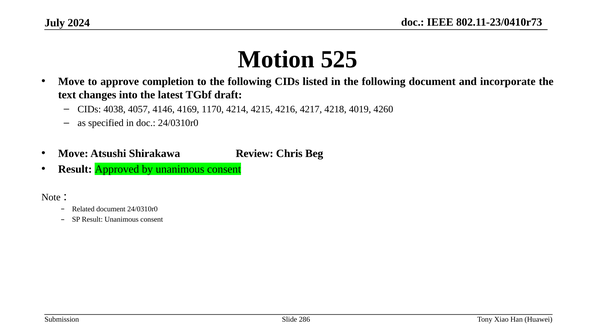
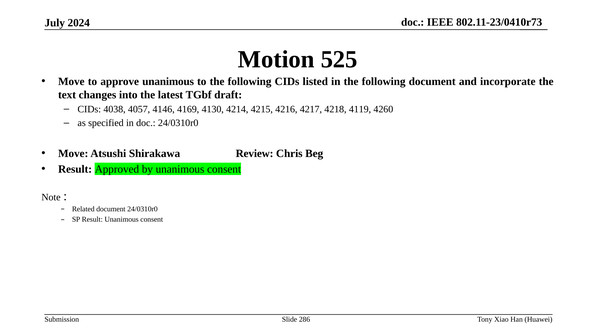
approve completion: completion -> unanimous (168, 81)
1170: 1170 -> 4130 (213, 109)
4019: 4019 -> 4119 (360, 109)
